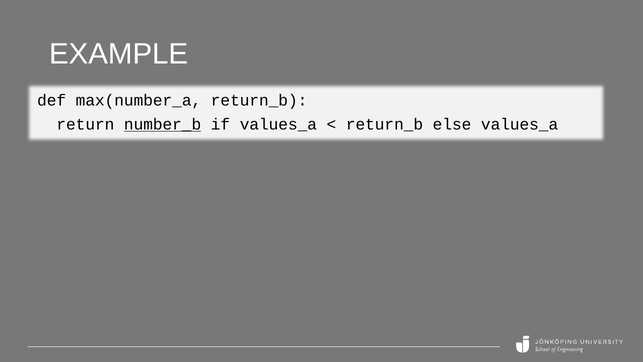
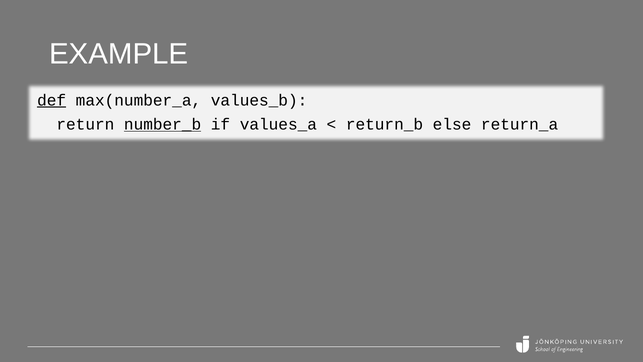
def underline: none -> present (52, 100)
max(number_a return_b: return_b -> values_b (259, 100)
else values_a: values_a -> return_a (520, 124)
